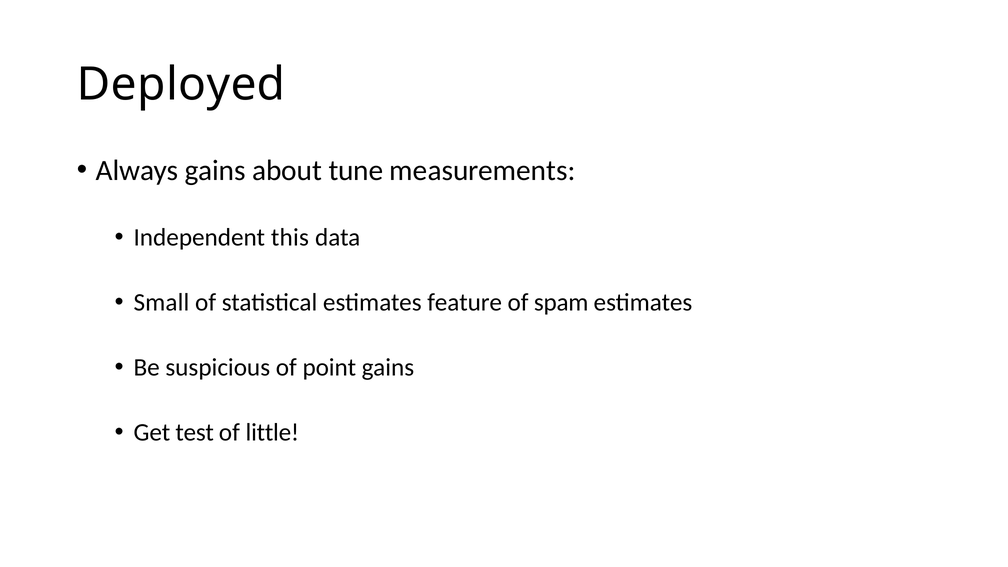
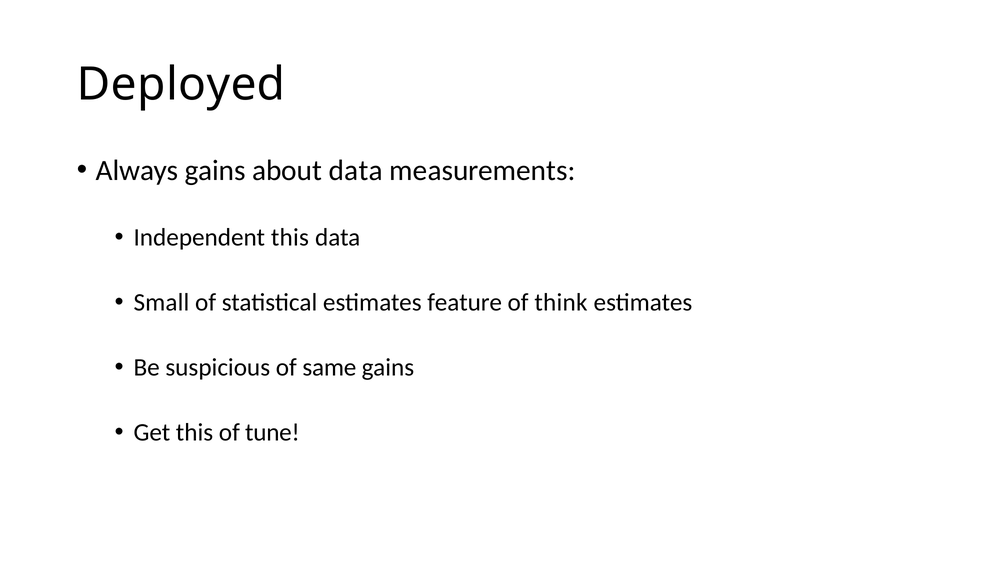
about tune: tune -> data (356, 170)
spam: spam -> think (561, 302)
point: point -> same (329, 367)
Get test: test -> this (195, 432)
little: little -> tune (272, 432)
